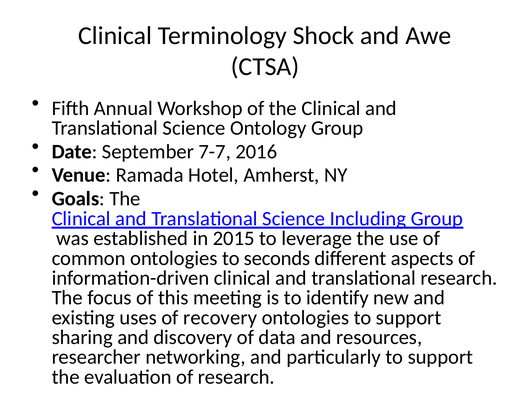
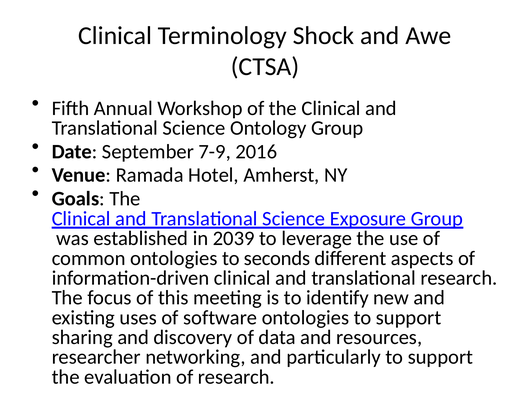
7-7: 7-7 -> 7-9 (215, 152)
Including: Including -> Exposure (368, 219)
2015: 2015 -> 2039 (234, 239)
recovery: recovery -> software (220, 318)
